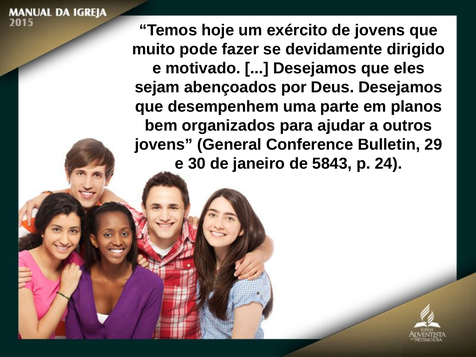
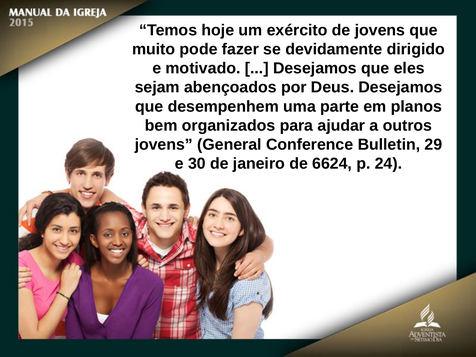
5843: 5843 -> 6624 (332, 164)
